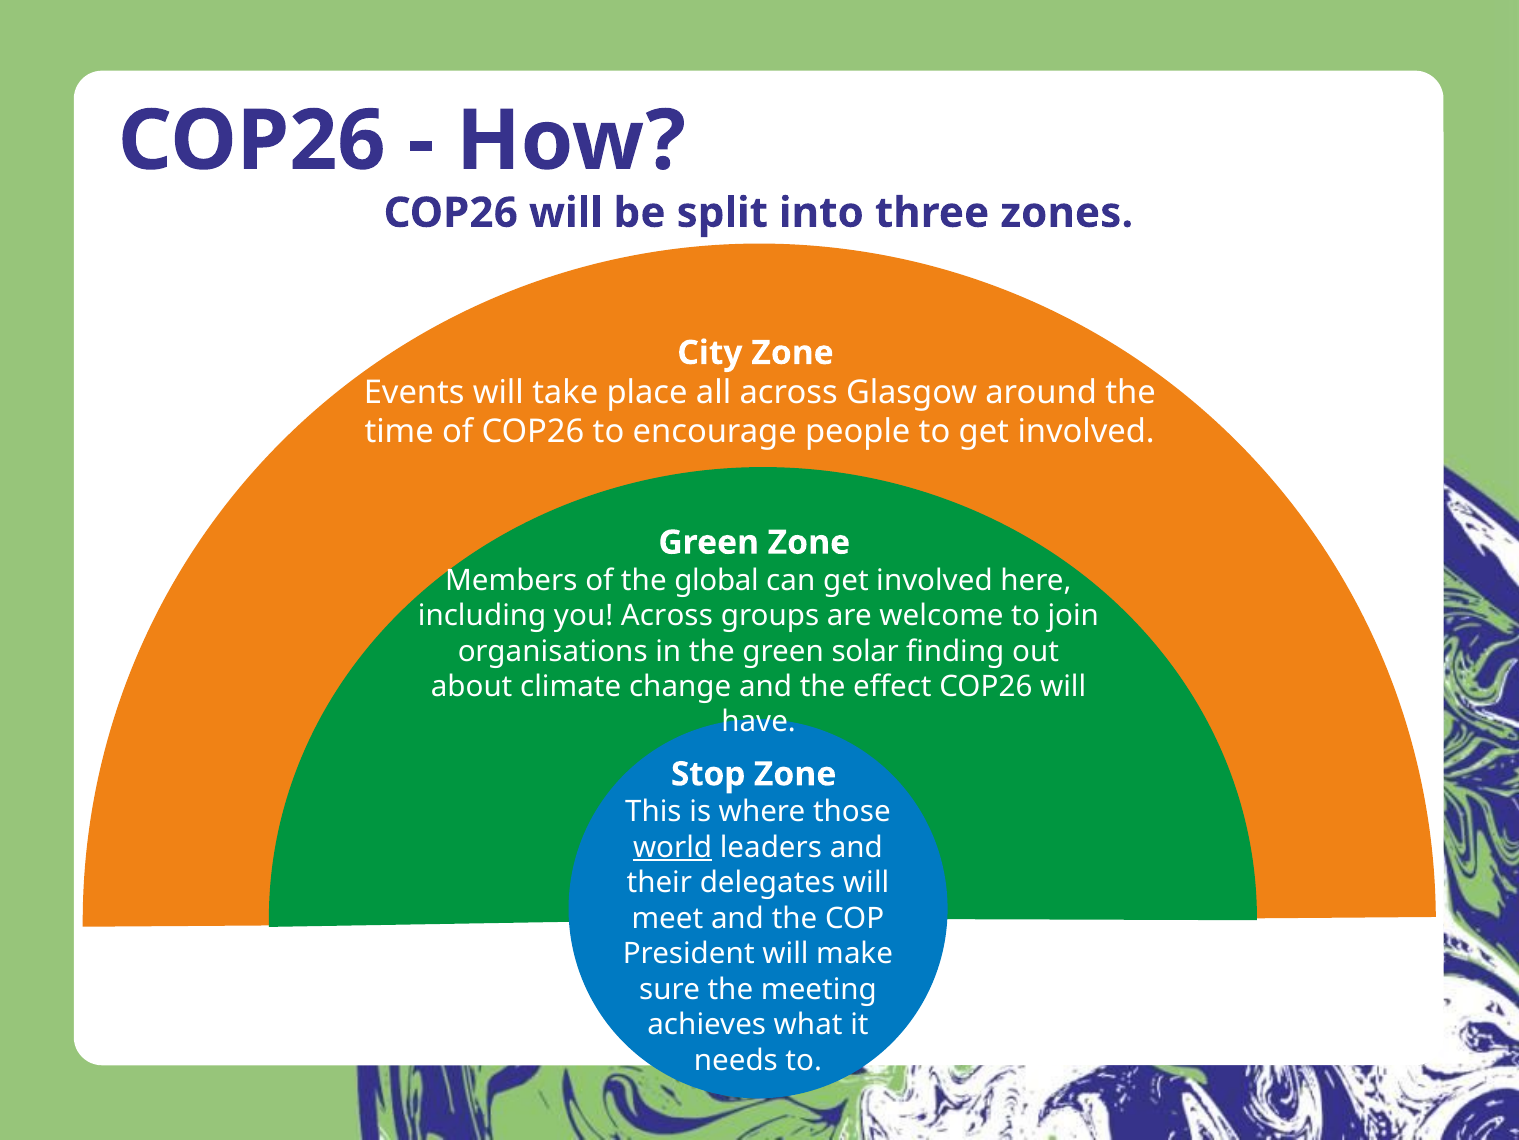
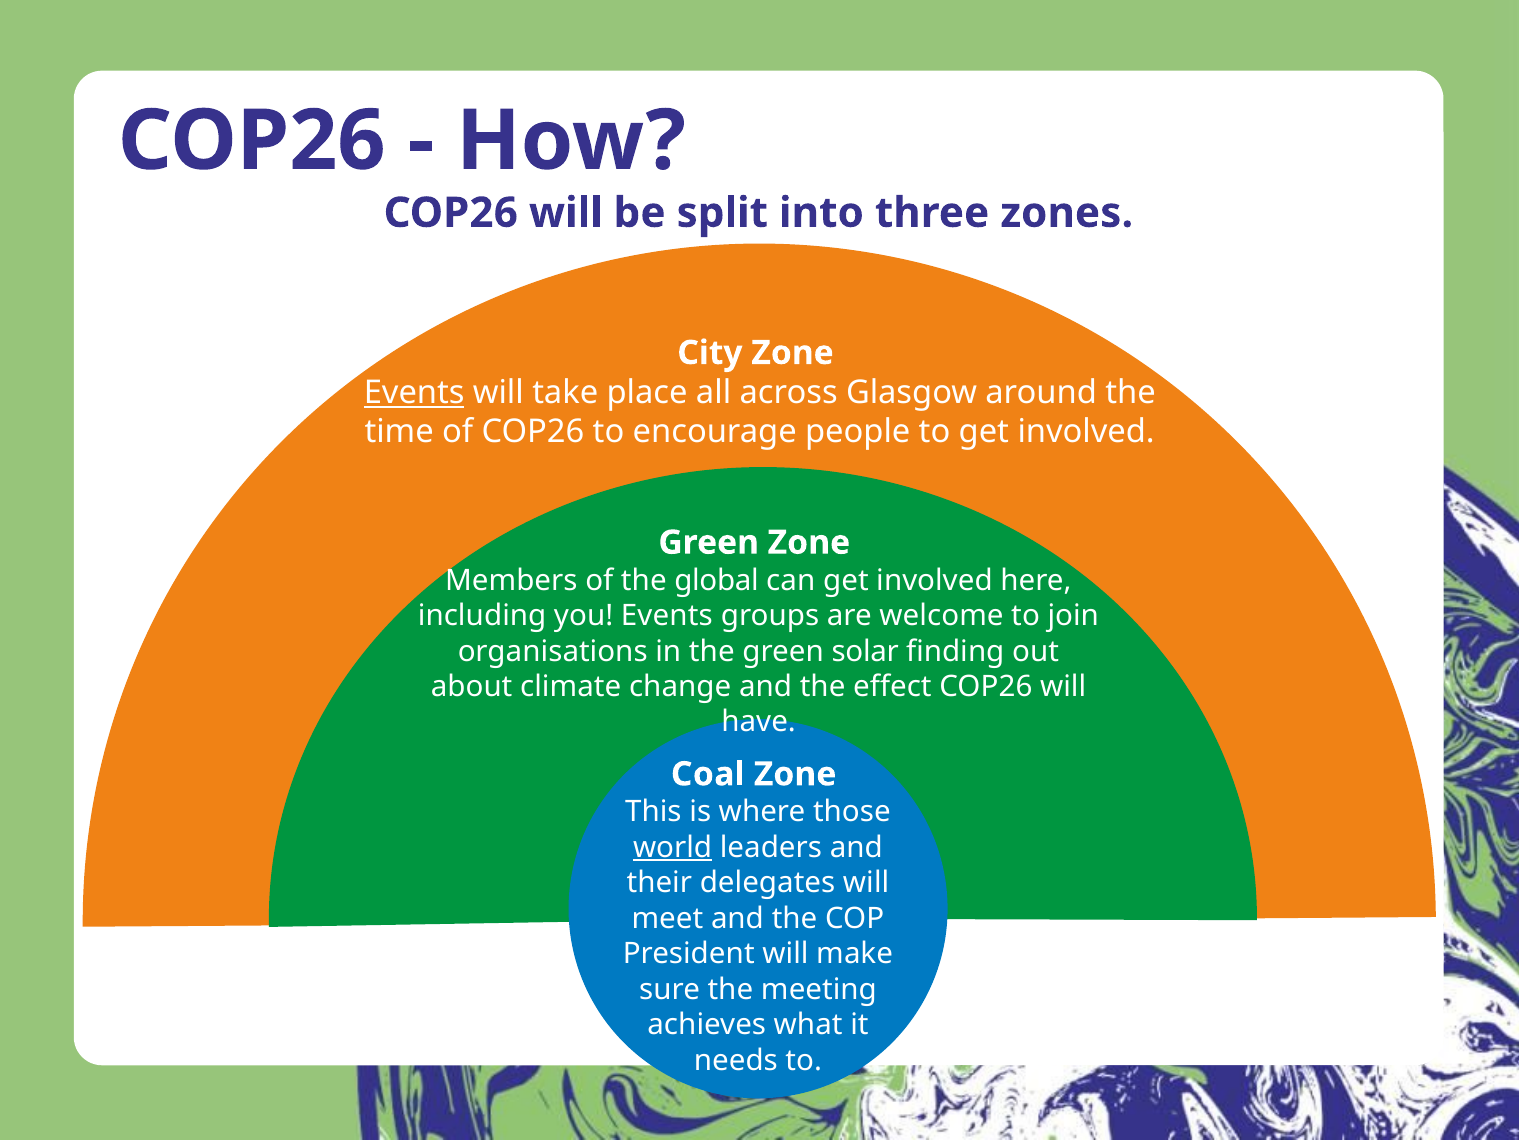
Events underline: none -> present (414, 392)
you Across: Across -> Events (667, 615)
Stop: Stop -> Coal (708, 774)
